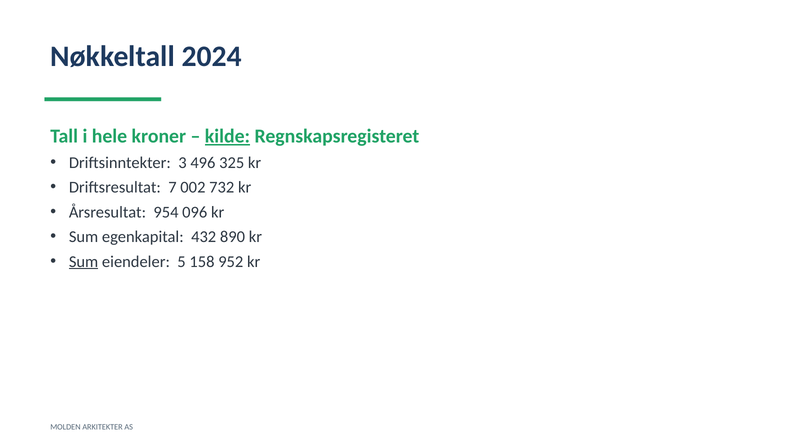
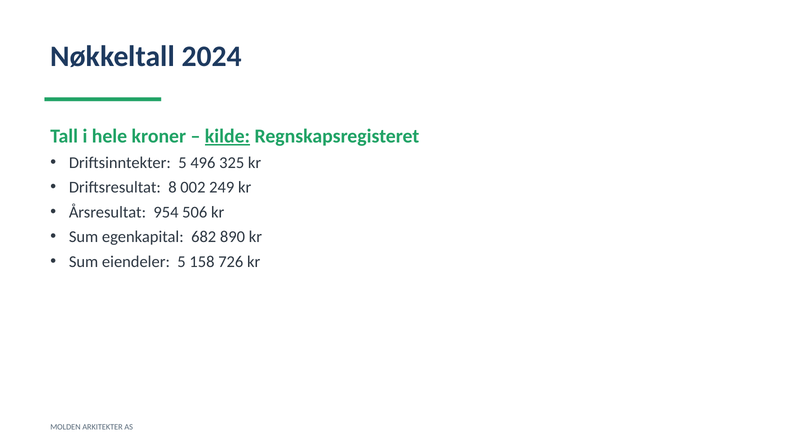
Driftsinntekter 3: 3 -> 5 (182, 163)
7: 7 -> 8 (172, 187)
732: 732 -> 249 (222, 187)
096: 096 -> 506 (195, 212)
432: 432 -> 682 (204, 237)
Sum underline: present -> none (84, 262)
952: 952 -> 726 (231, 262)
